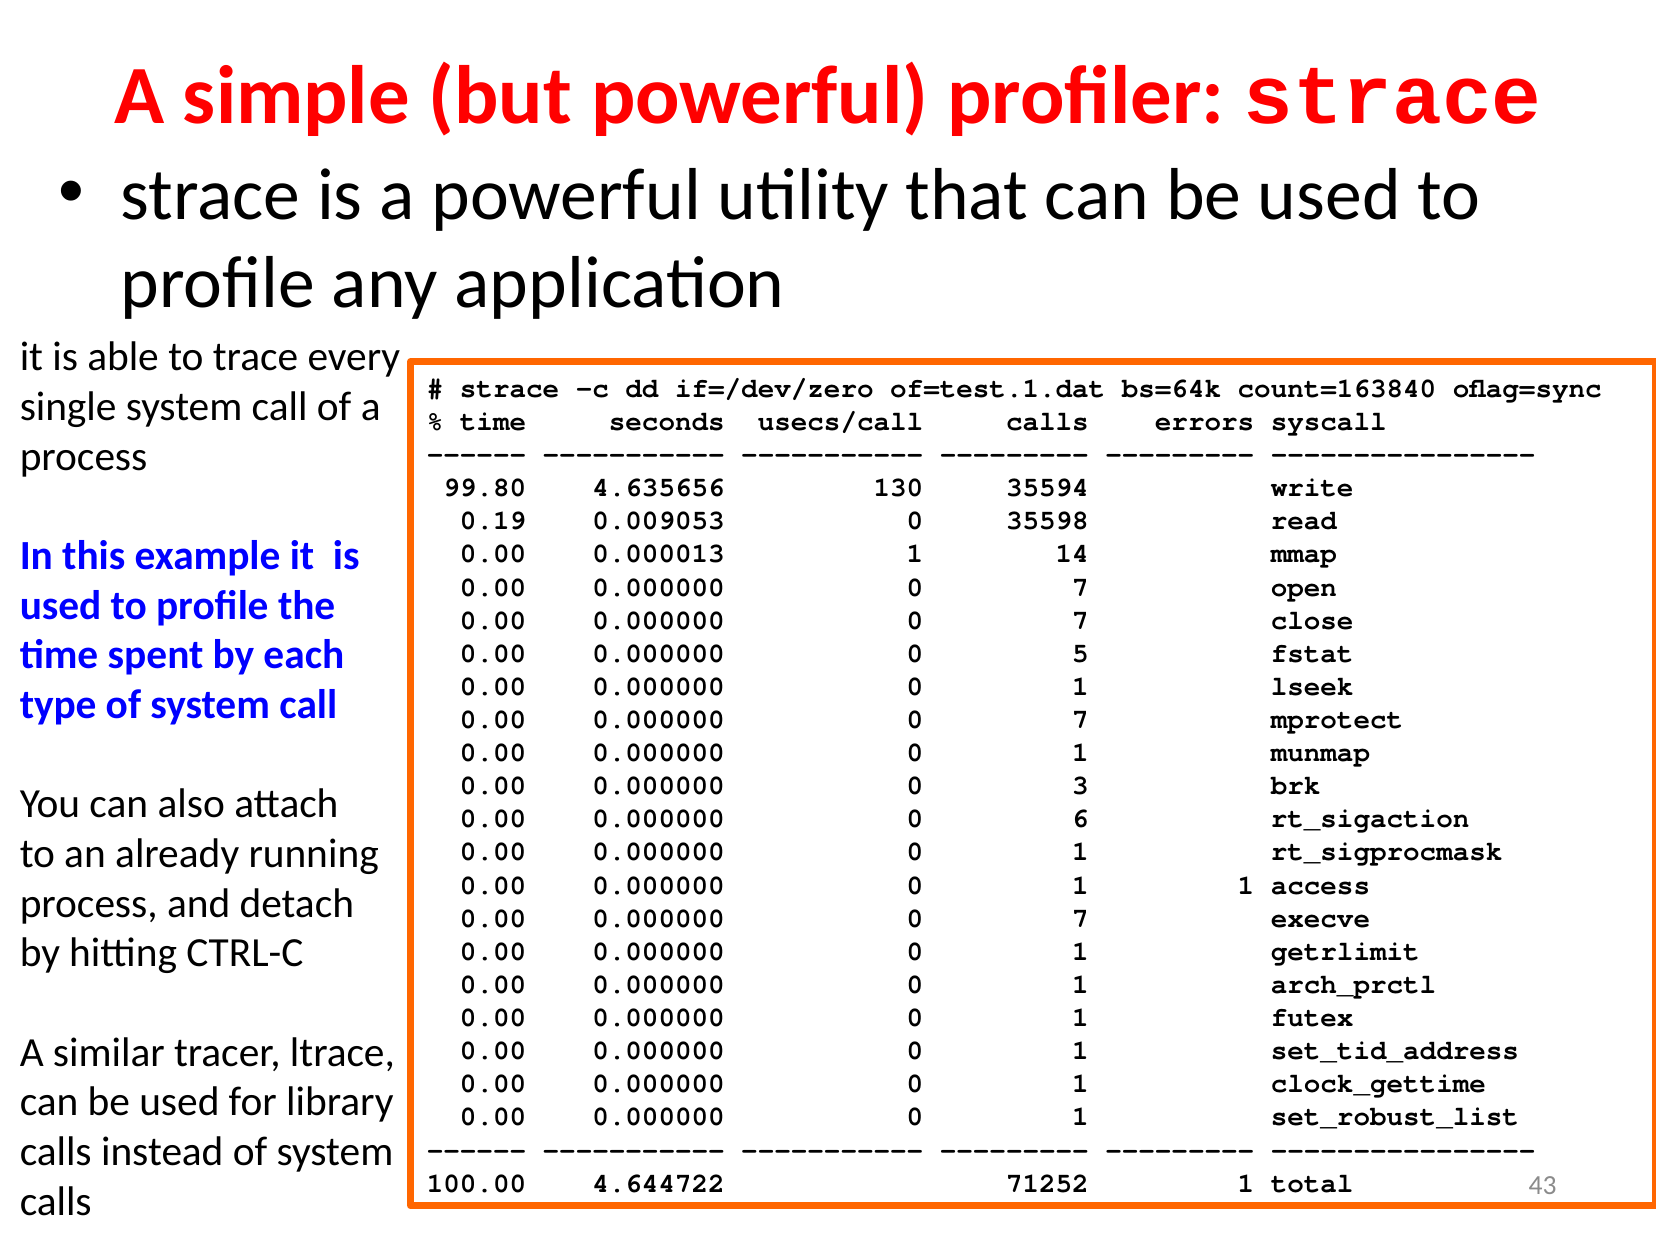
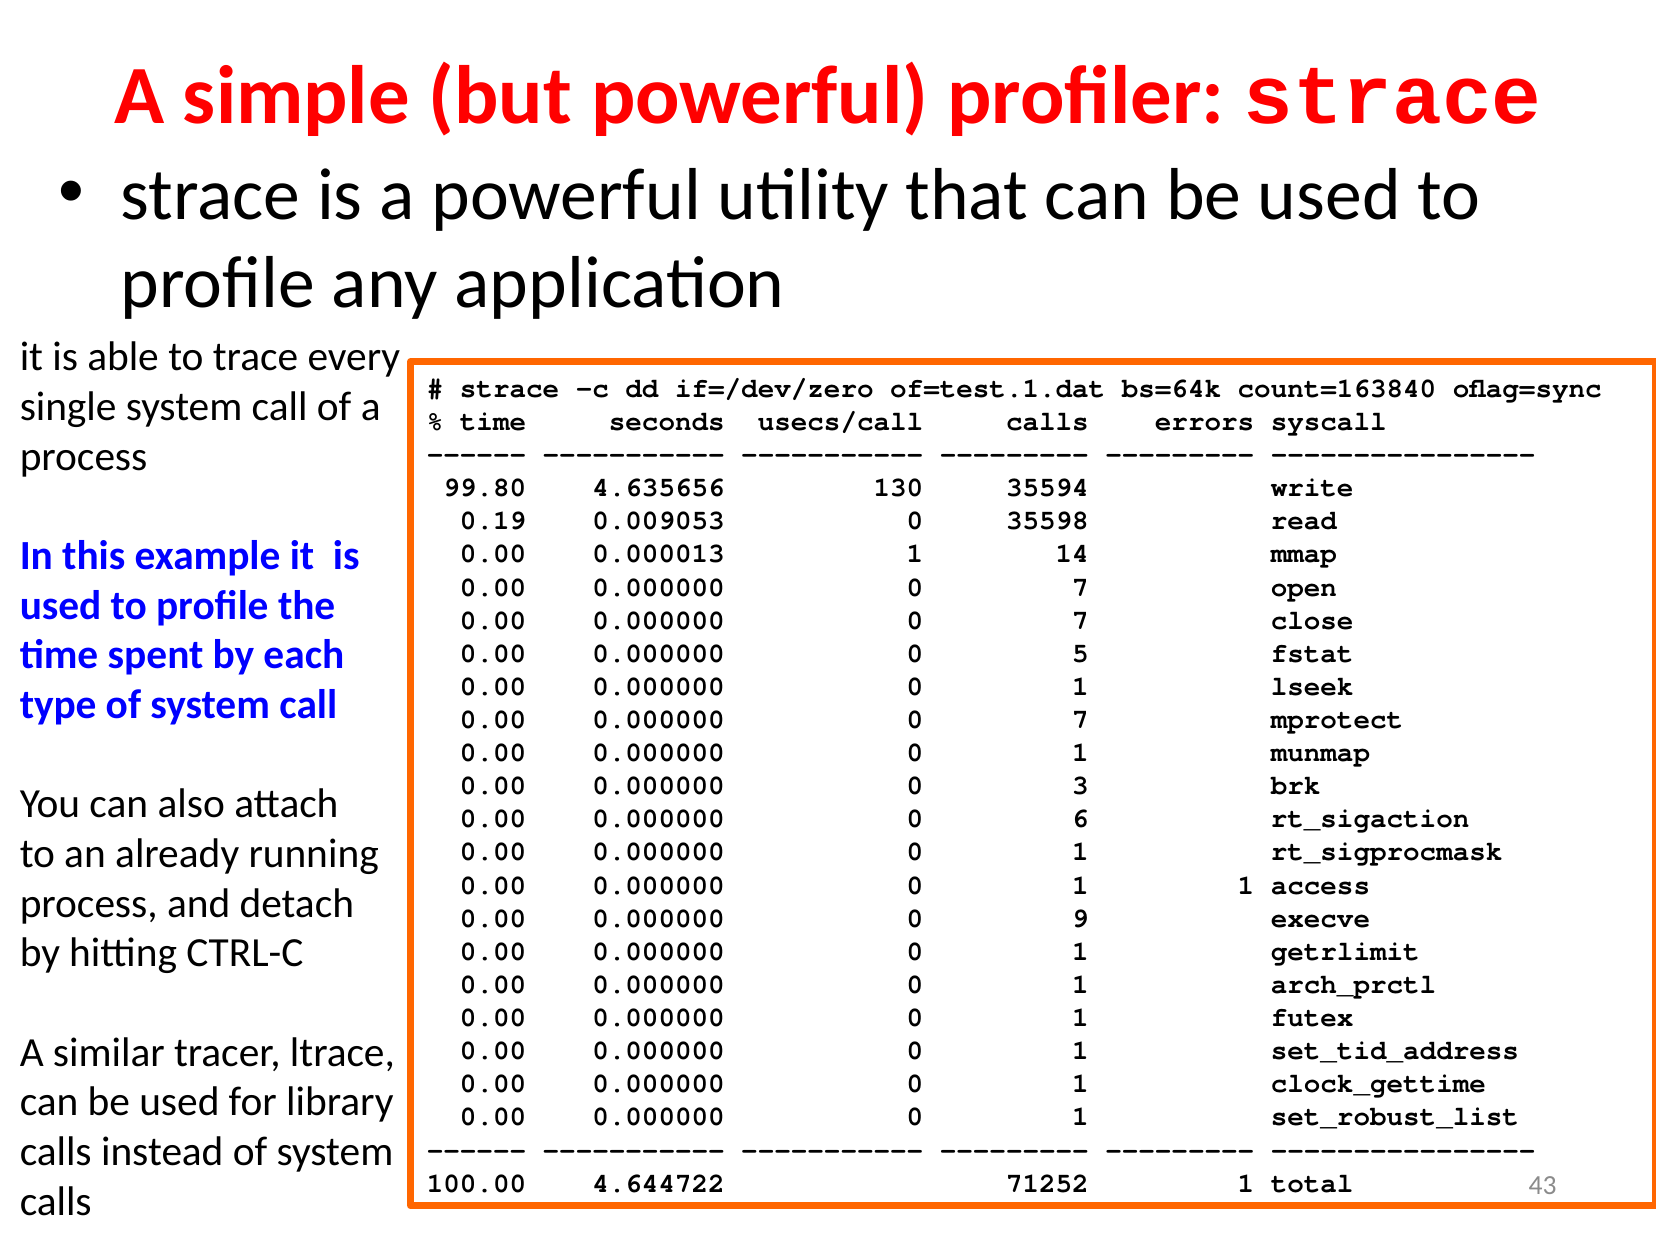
7: 7 -> 9 (1080, 918)
